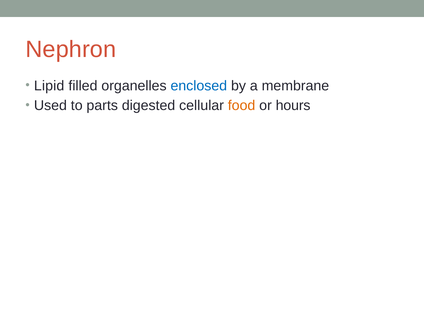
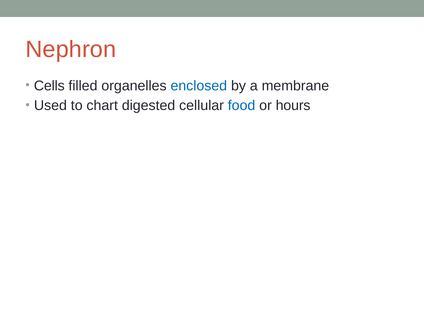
Lipid: Lipid -> Cells (49, 86)
parts: parts -> chart (102, 106)
food colour: orange -> blue (242, 106)
